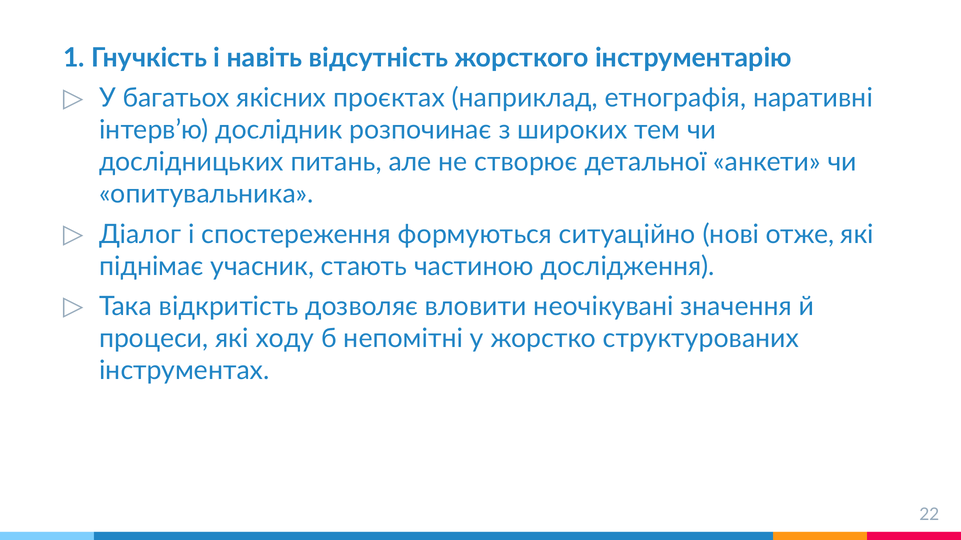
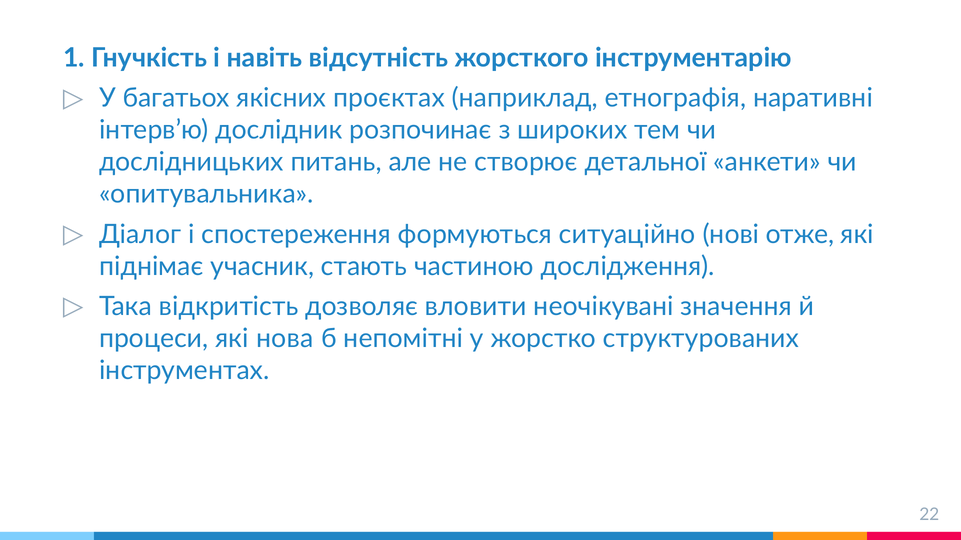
ходу: ходу -> нова (285, 339)
